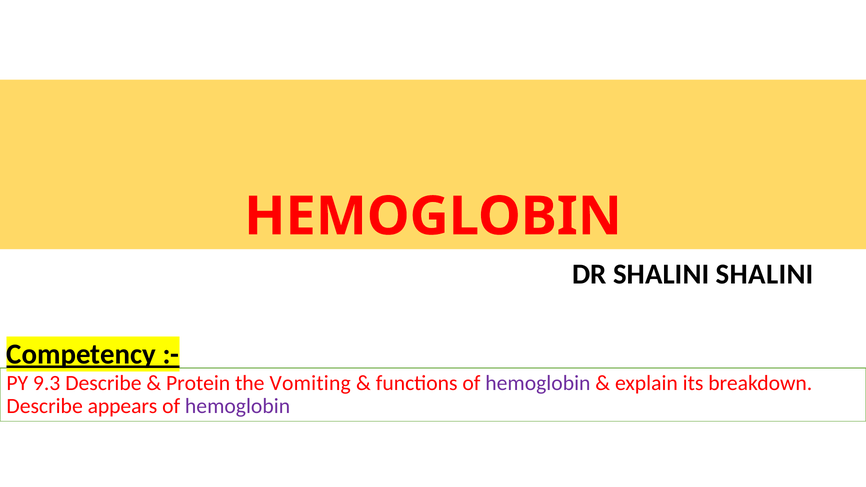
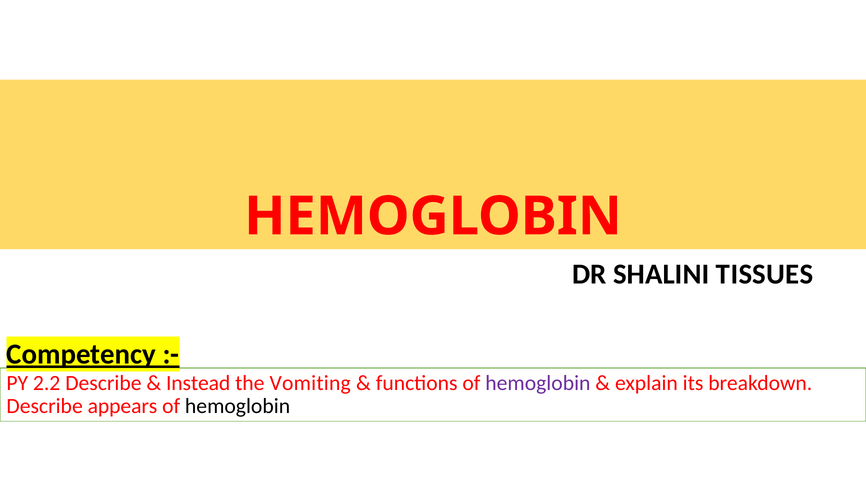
SHALINI SHALINI: SHALINI -> TISSUES (765, 275)
9.3: 9.3 -> 2.2 (47, 383)
Protein: Protein -> Instead (198, 383)
hemoglobin colour: purple -> black (238, 406)
